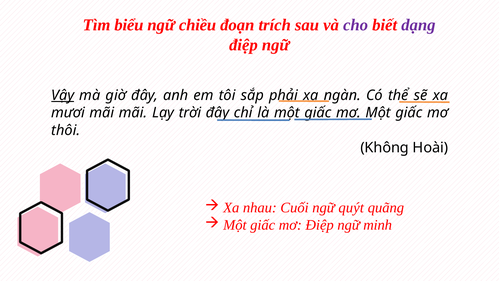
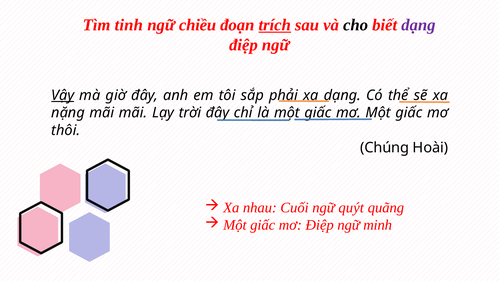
biểu: biểu -> tinh (129, 25)
trích underline: none -> present (275, 25)
cho colour: purple -> black (356, 25)
ngàn: ngàn -> dạng (342, 95)
mươi: mươi -> nặng (68, 113)
Không: Không -> Chúng (385, 148)
